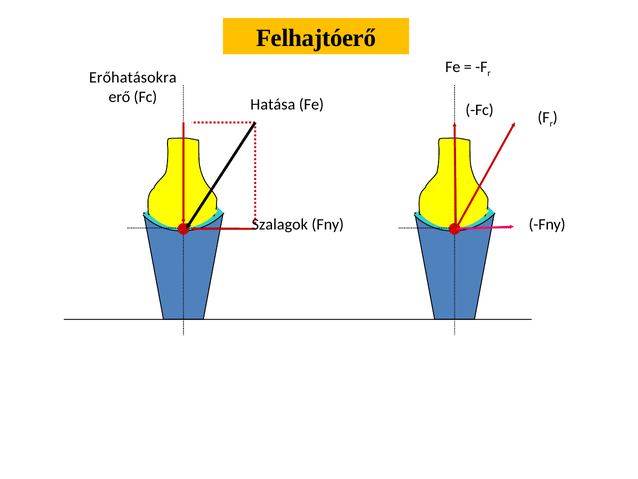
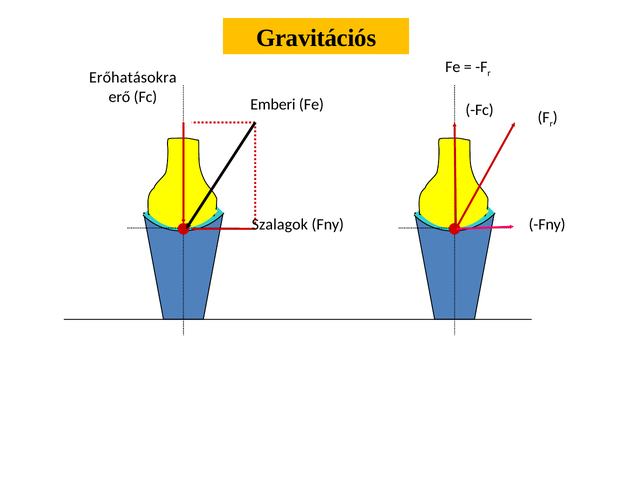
Felhajtóerő: Felhajtóerő -> Gravitációs (316, 38)
Hatása: Hatása -> Emberi (273, 104)
